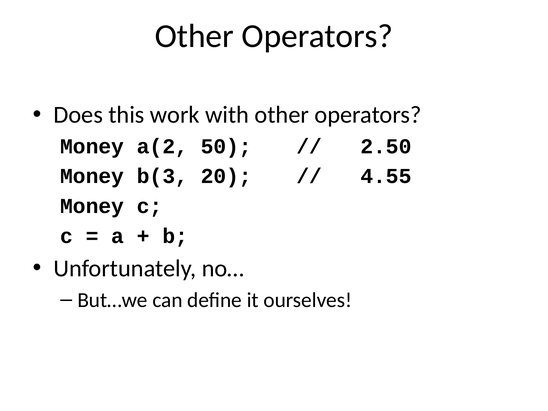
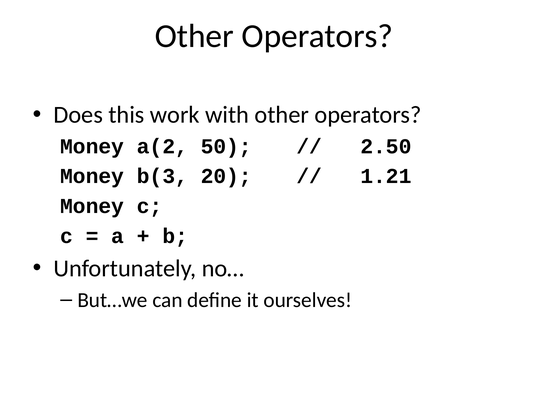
4.55: 4.55 -> 1.21 (386, 176)
